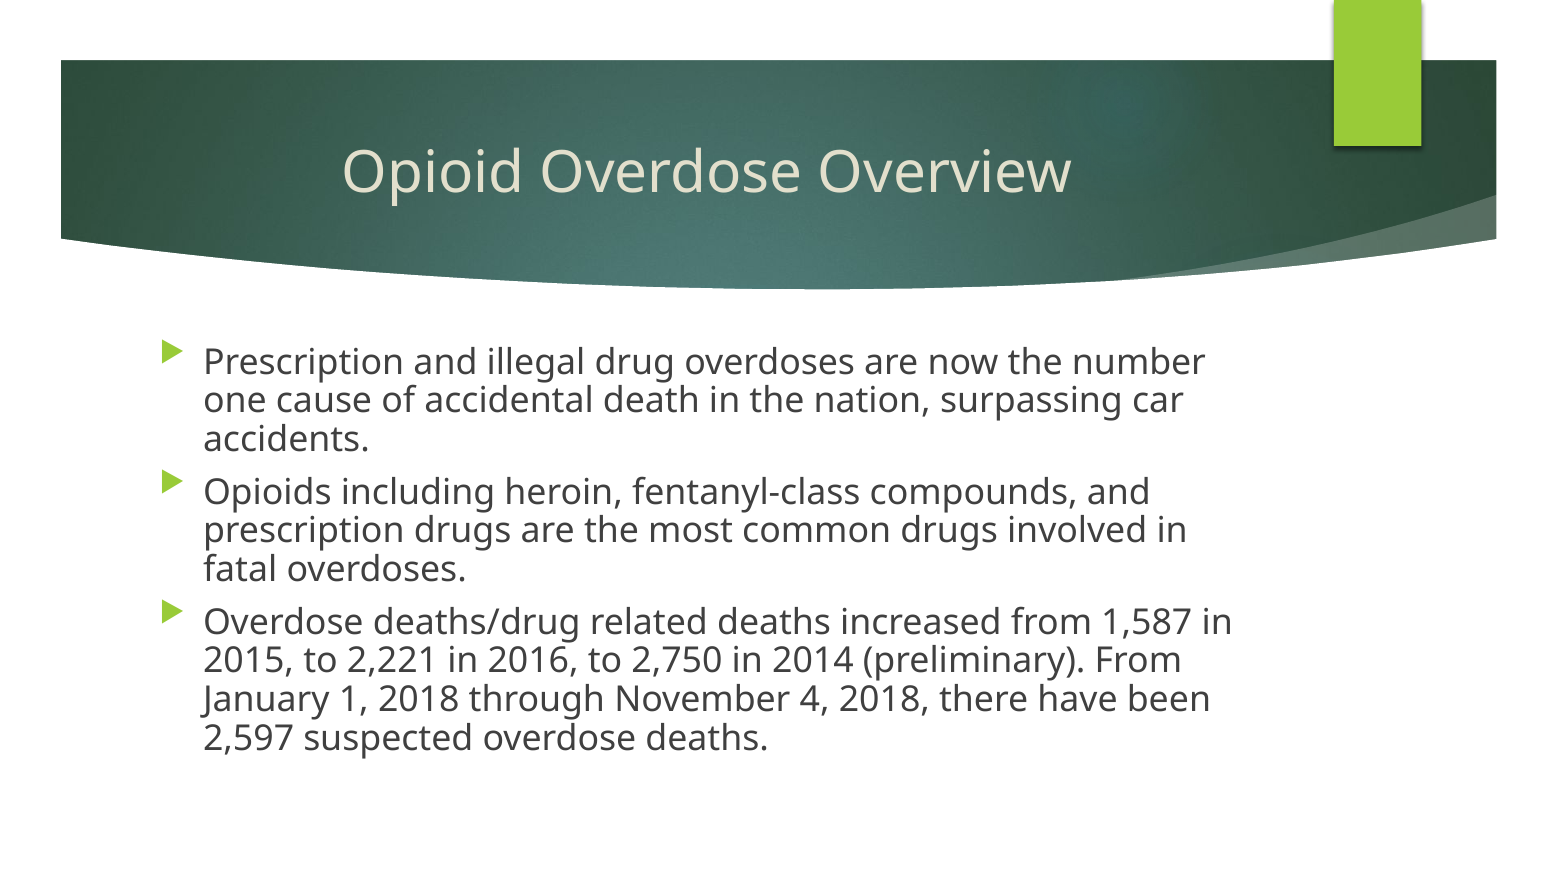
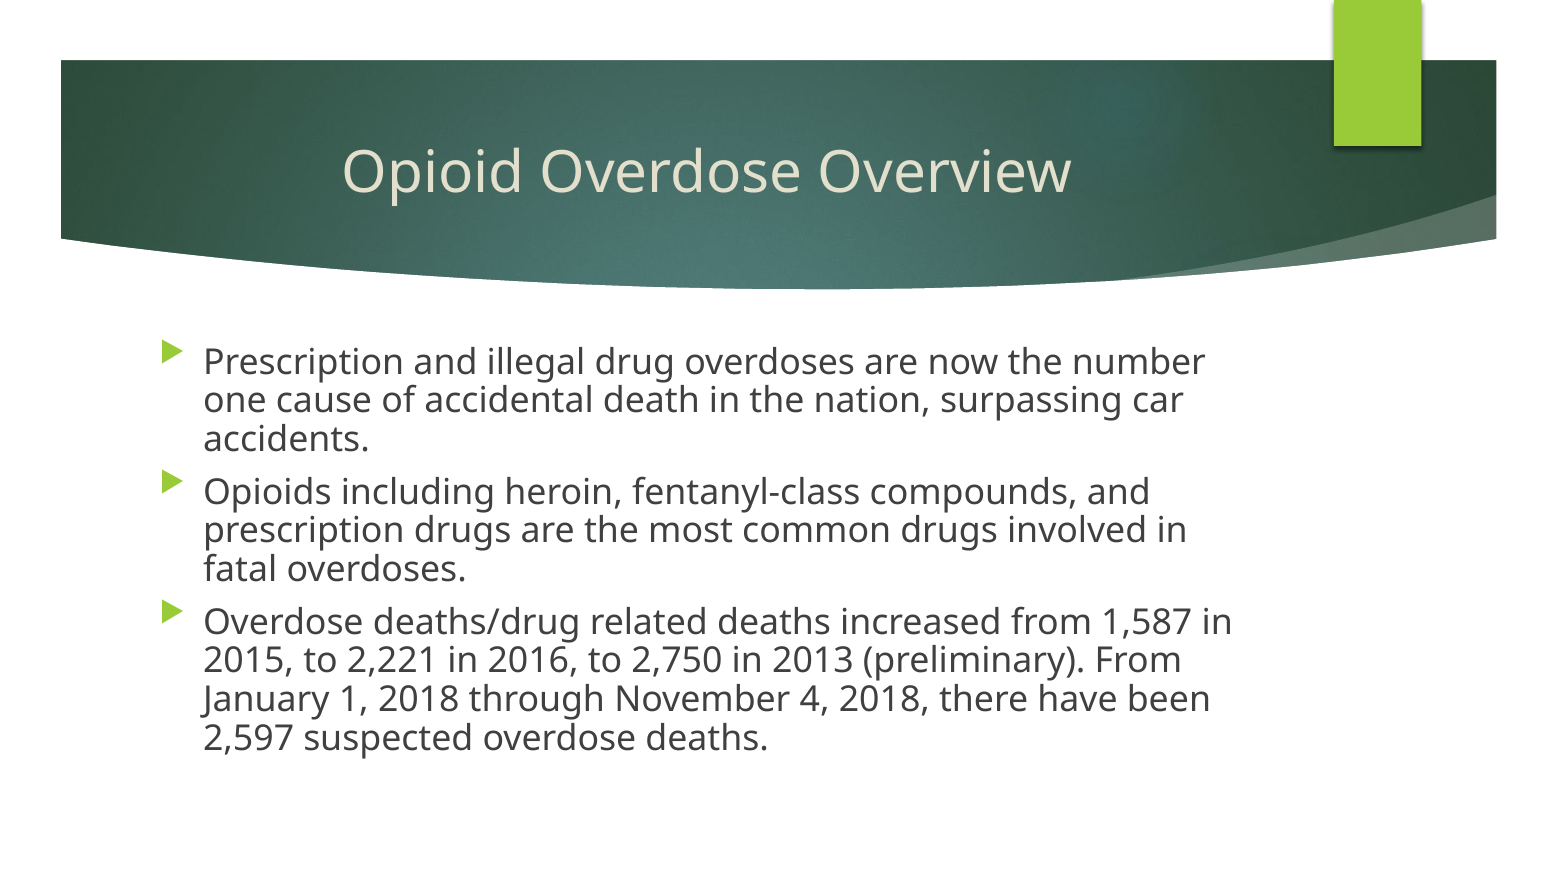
2014: 2014 -> 2013 (813, 661)
